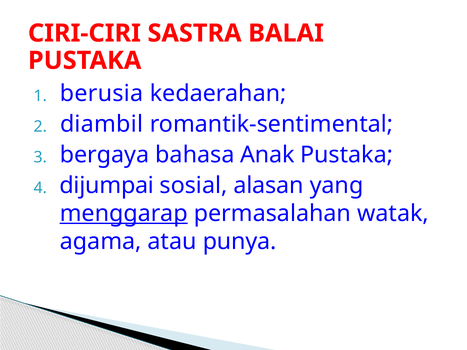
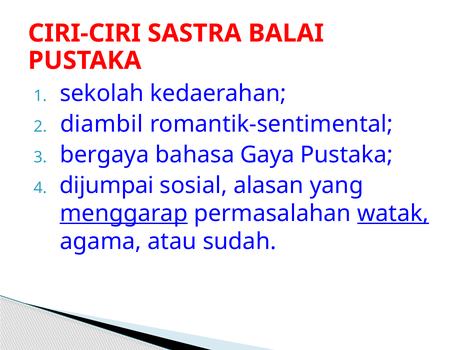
berusia: berusia -> sekolah (102, 94)
Anak: Anak -> Gaya (267, 155)
watak underline: none -> present (393, 213)
punya: punya -> sudah (240, 241)
